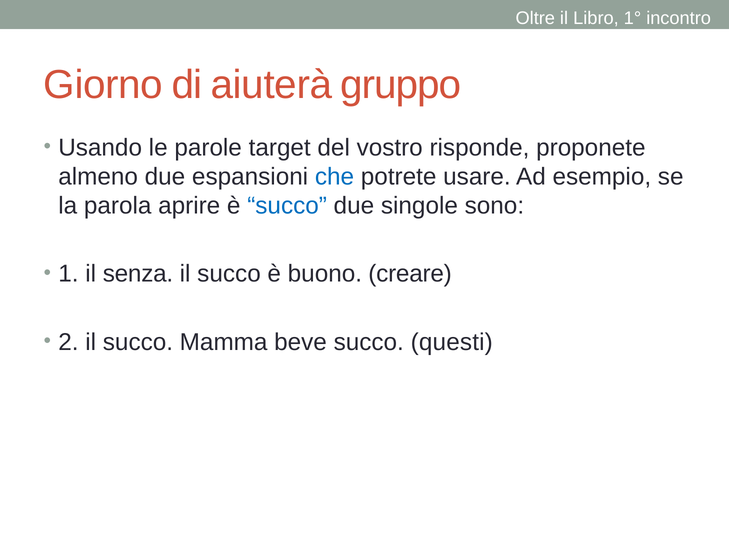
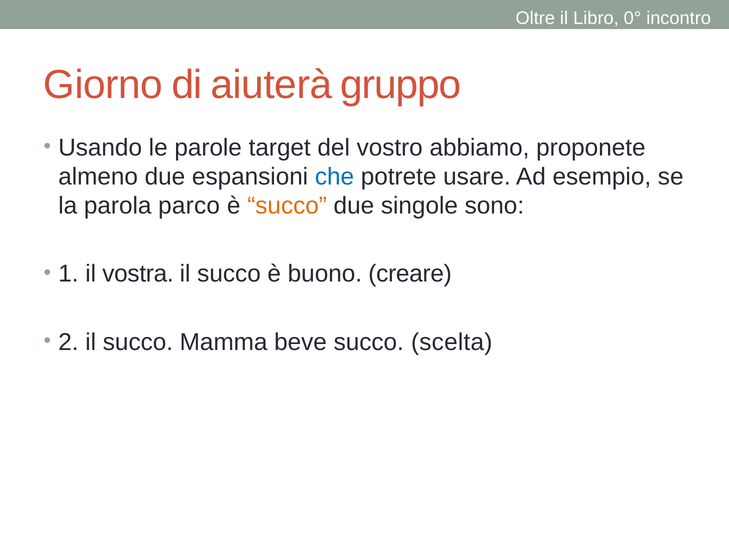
1°: 1° -> 0° (632, 18)
risponde: risponde -> abbiamo (479, 148)
aprire: aprire -> parco (189, 206)
succo colour: blue -> orange (287, 206)
senza: senza -> vostra (138, 274)
questi: questi -> scelta (452, 342)
